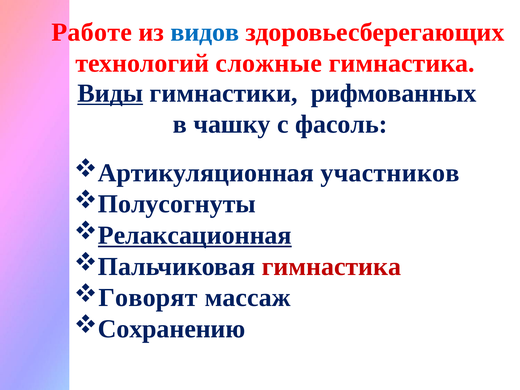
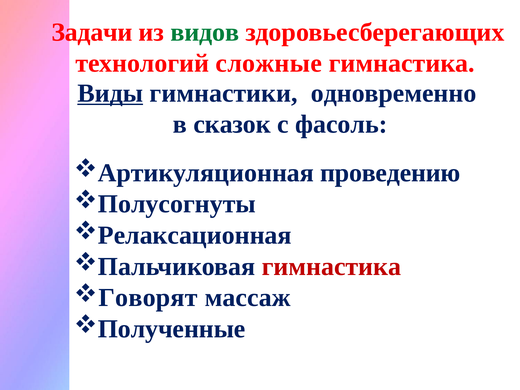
Работе: Работе -> Задачи (92, 32)
видов colour: blue -> green (205, 32)
рифмованных: рифмованных -> одновременно (394, 93)
чашку: чашку -> сказок (232, 124)
участников: участников -> проведению (390, 173)
Релаксационная underline: present -> none (195, 235)
Сохранению: Сохранению -> Полученные (172, 329)
